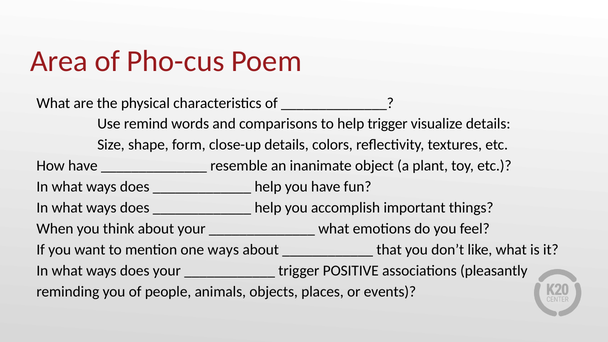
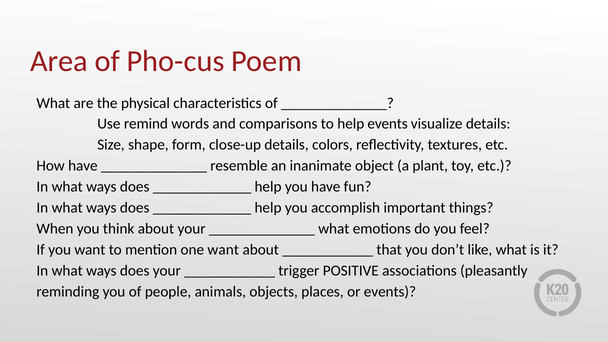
help trigger: trigger -> events (388, 124)
one ways: ways -> want (223, 250)
